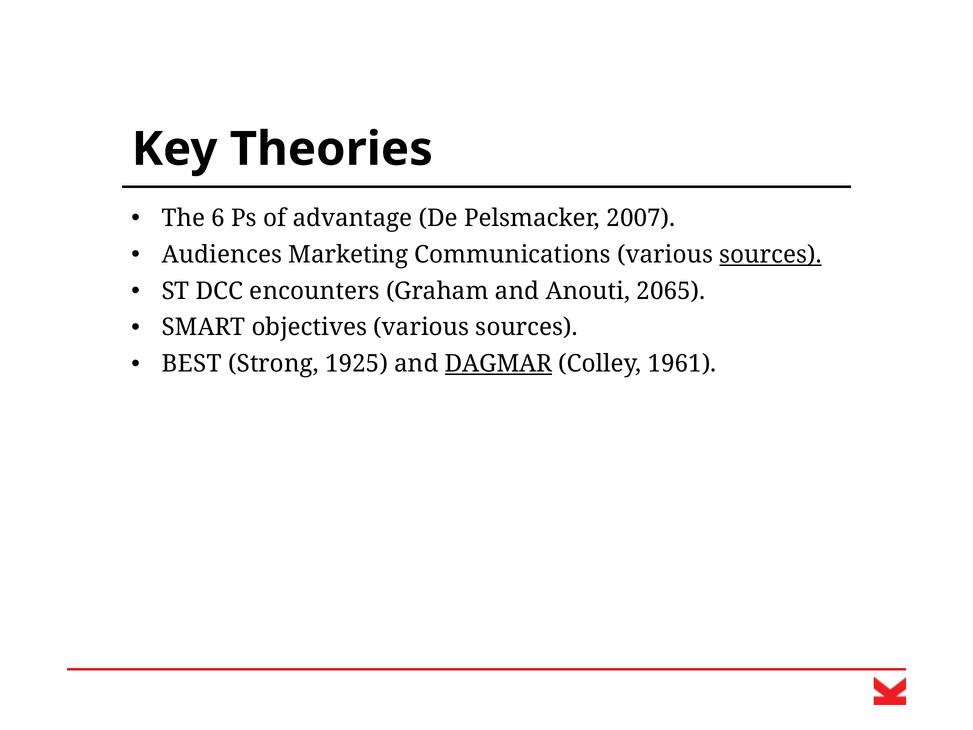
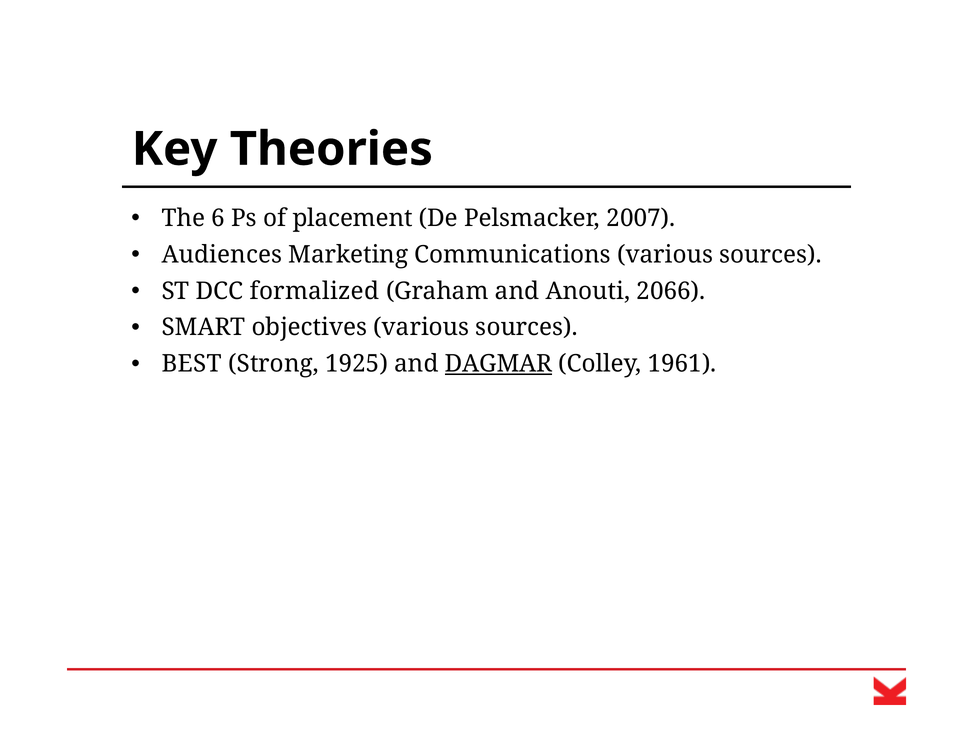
advantage: advantage -> placement (353, 218)
sources underline: present -> none (771, 254)
encounters: encounters -> formalized (314, 291)
2065: 2065 -> 2066 (671, 291)
